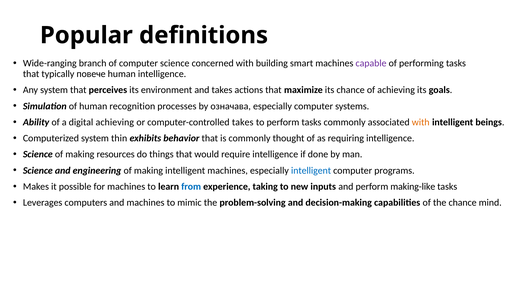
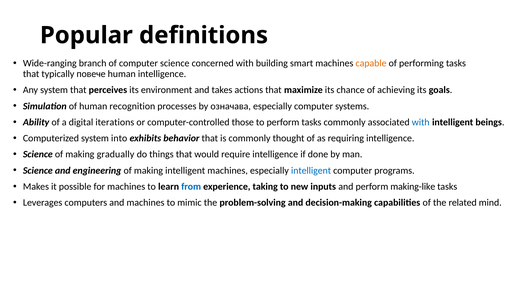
capable colour: purple -> orange (371, 63)
digital achieving: achieving -> iterations (115, 122)
computer-controlled takes: takes -> those (243, 122)
with colour: orange -> blue (421, 122)
thin: thin -> into (119, 138)
resources: resources -> gradually (116, 154)
the chance: chance -> related (463, 202)
